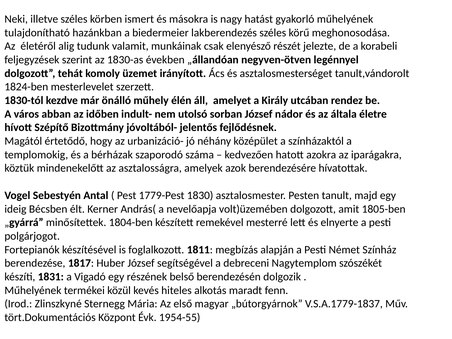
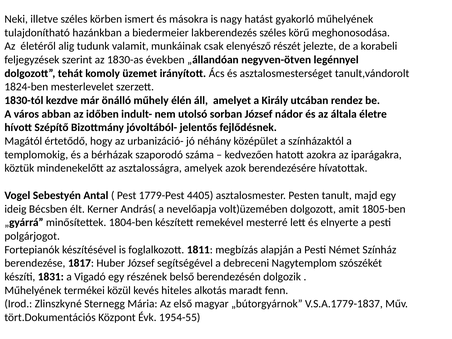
1830: 1830 -> 4405 (200, 195)
